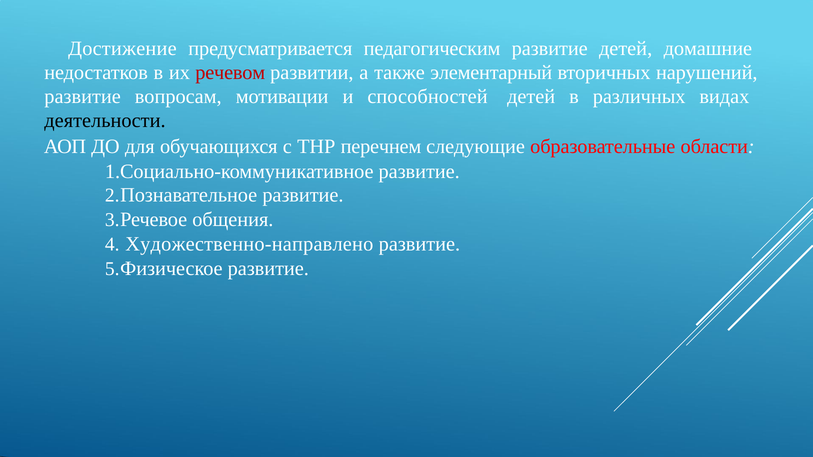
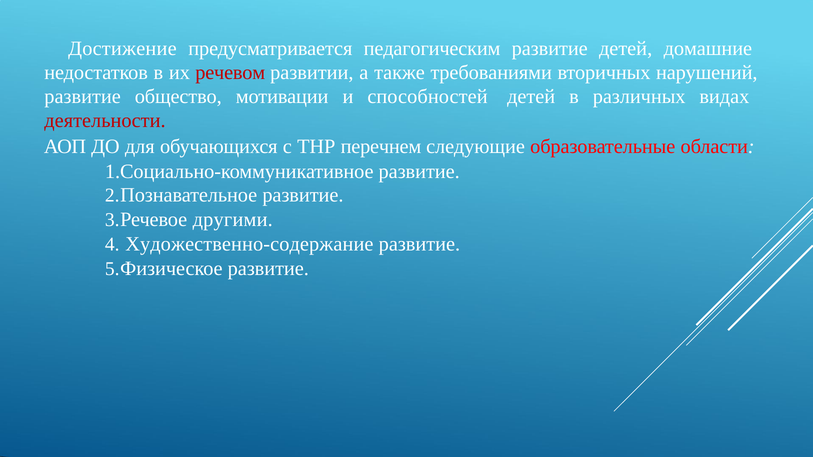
элементарный: элементарный -> требованиями (491, 73)
вопросам: вопросам -> общество (178, 97)
деятельности colour: black -> red (105, 121)
общения: общения -> другими (233, 220)
Художественно-направлено: Художественно-направлено -> Художественно-содержание (249, 244)
